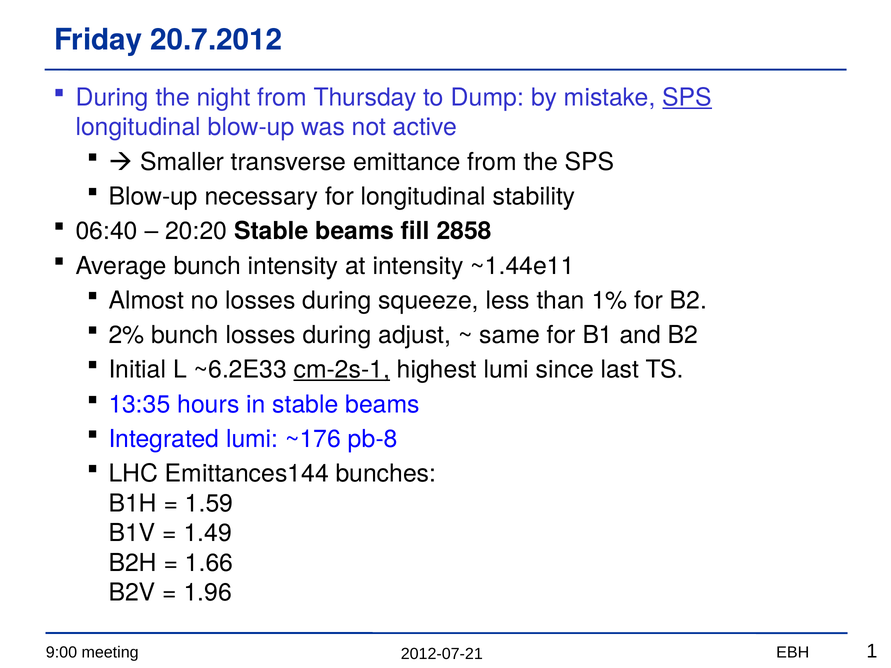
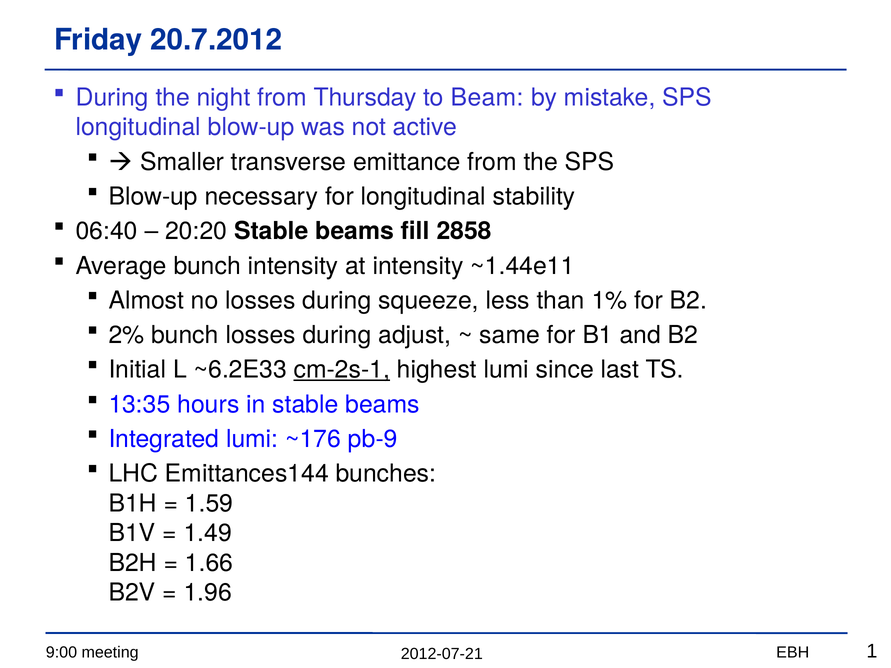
Dump: Dump -> Beam (487, 98)
SPS underline: present -> none (687, 98)
pb-8: pb-8 -> pb-9 (373, 439)
